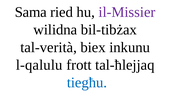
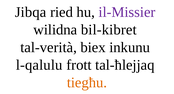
Sama: Sama -> Jibqa (31, 12)
bil-tibżax: bil-tibżax -> bil-kibret (109, 30)
tiegħu colour: blue -> orange (87, 82)
